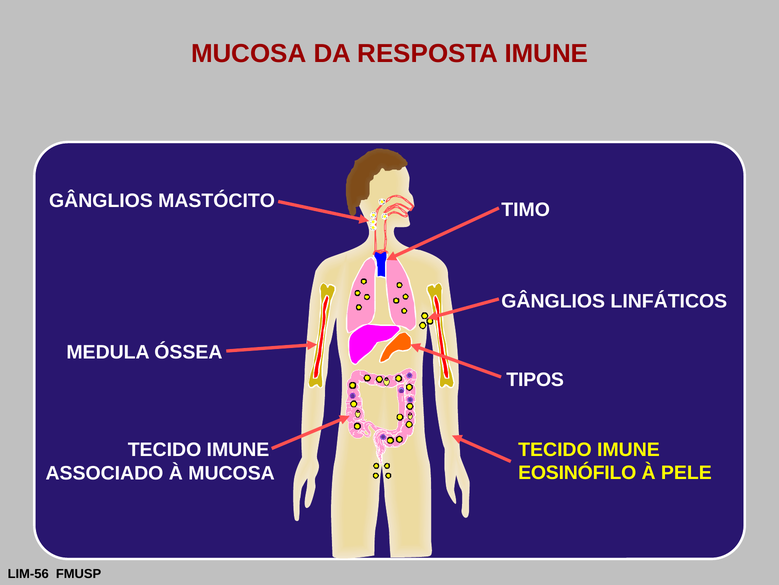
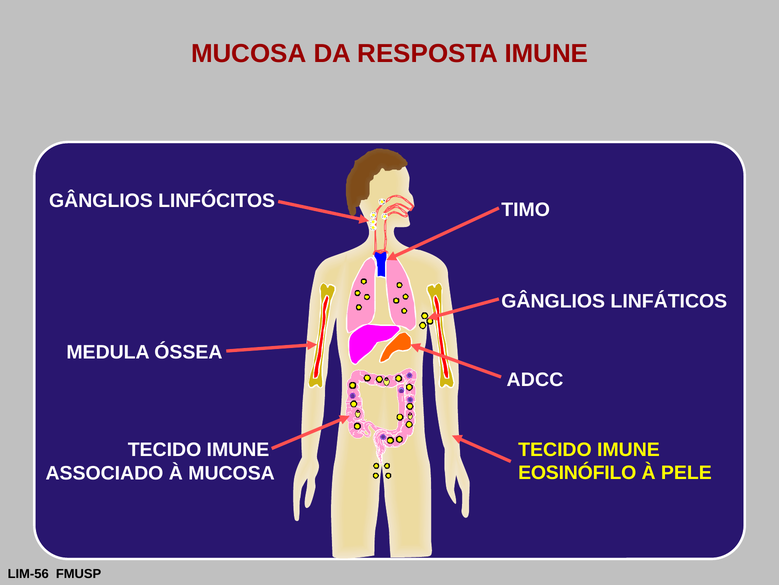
MASTÓCITO: MASTÓCITO -> LINFÓCITOS (217, 200)
TIPOS: TIPOS -> ADCC (535, 379)
